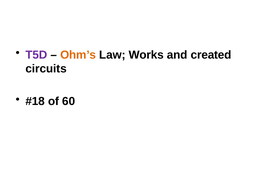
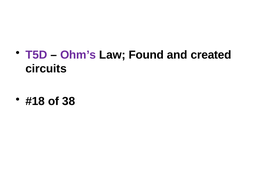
Ohm’s colour: orange -> purple (78, 55)
Works: Works -> Found (146, 55)
60: 60 -> 38 (69, 101)
